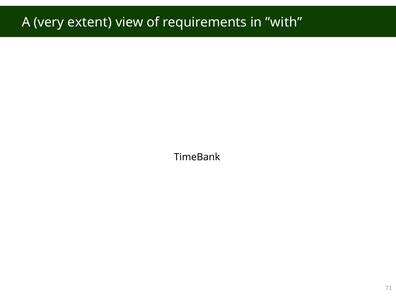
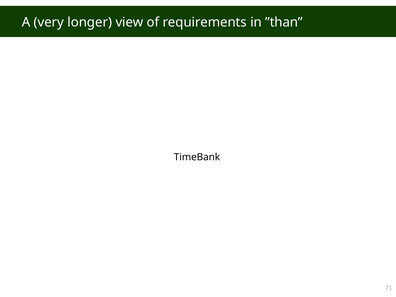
extent: extent -> longer (90, 22)
”with: ”with -> ”than (284, 22)
